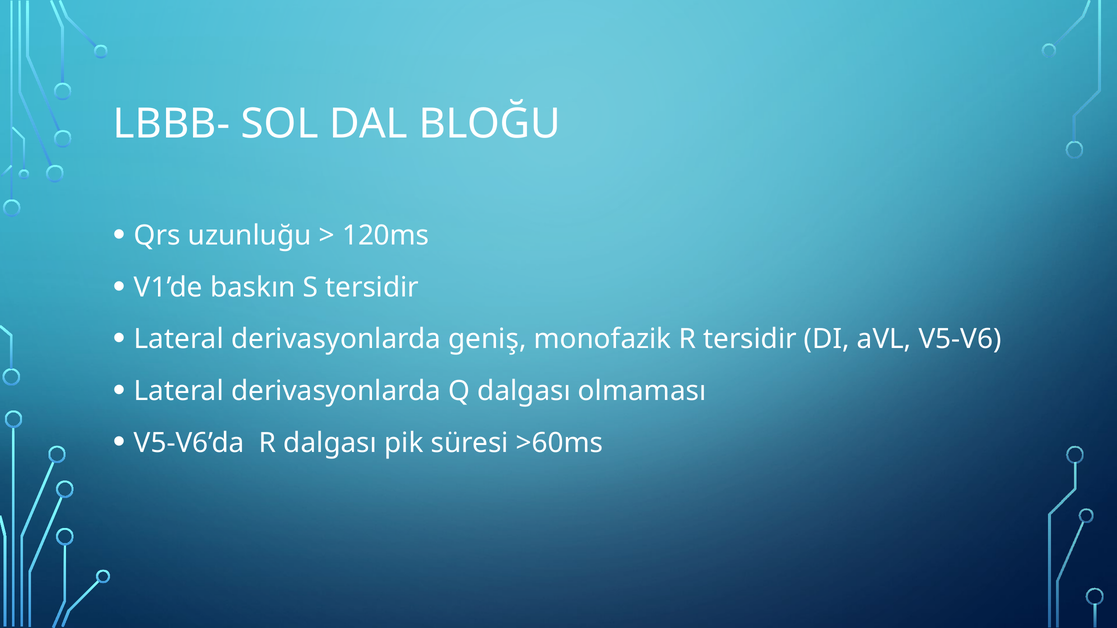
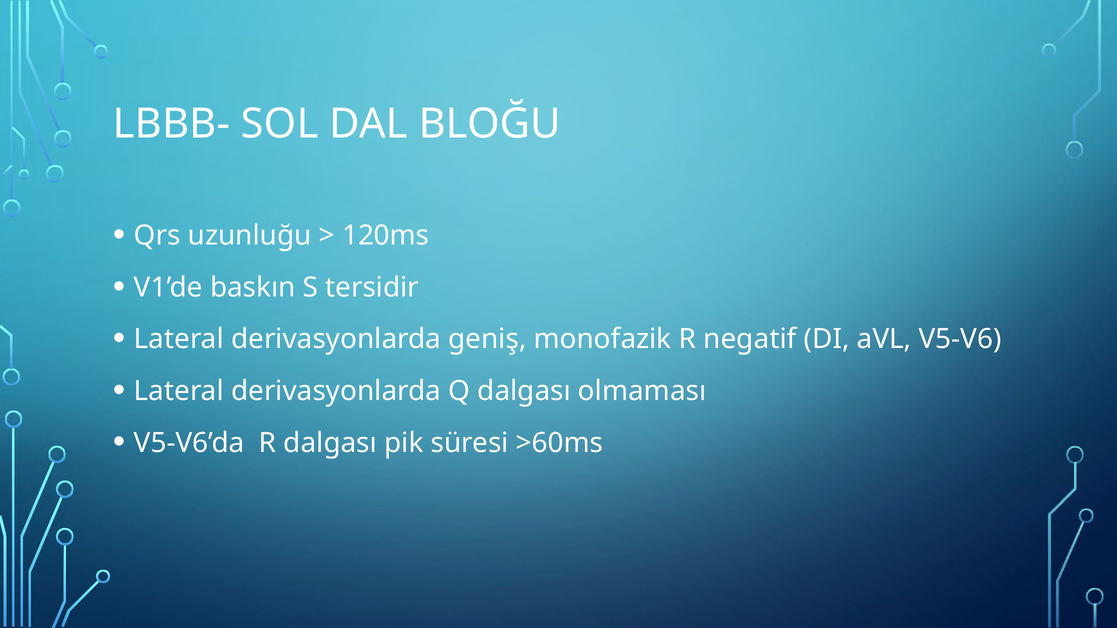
R tersidir: tersidir -> negatif (750, 339)
